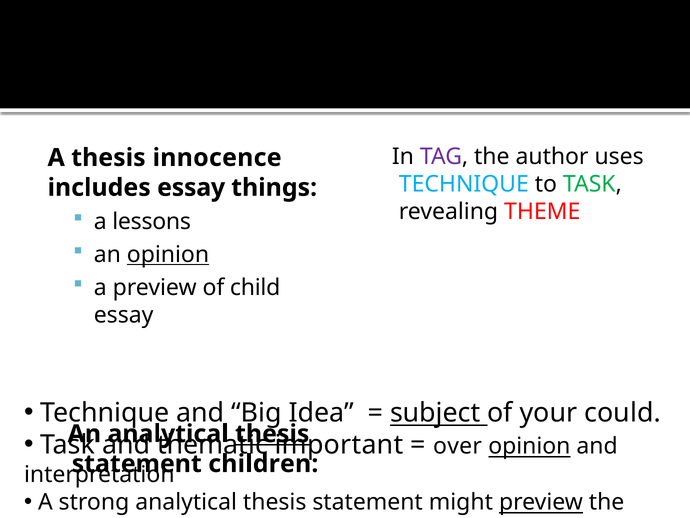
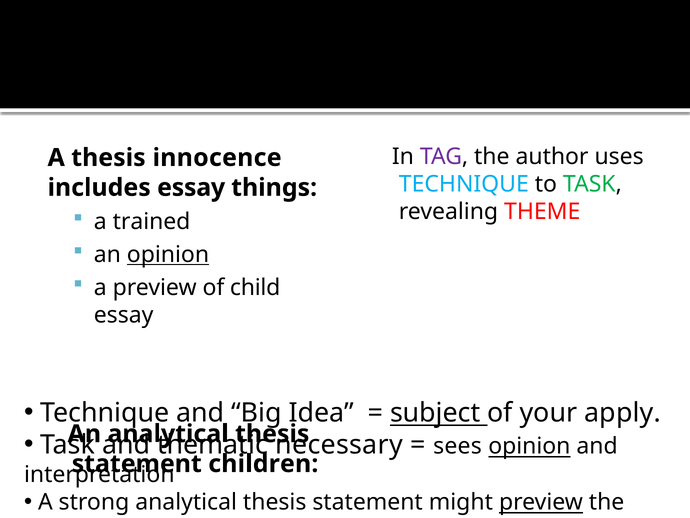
lessons: lessons -> trained (152, 221)
could: could -> apply (622, 412)
thesis underline: present -> none (272, 433)
important: important -> necessary (339, 445)
over: over -> sees (458, 446)
